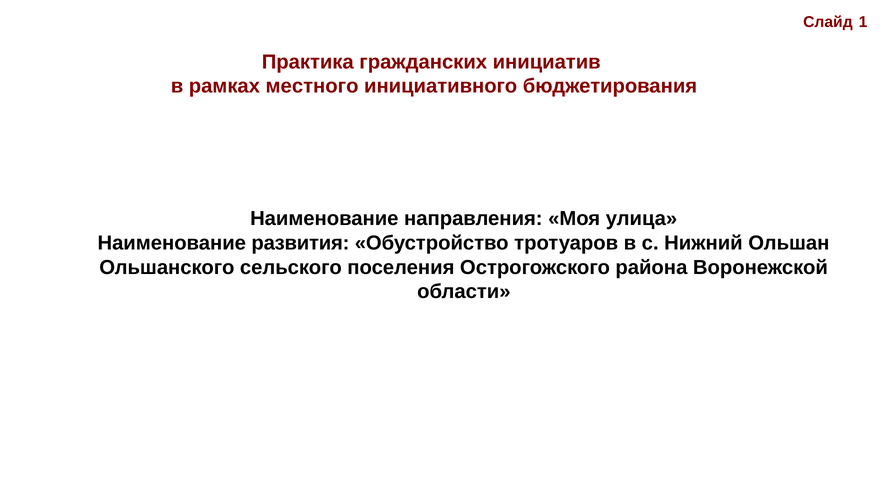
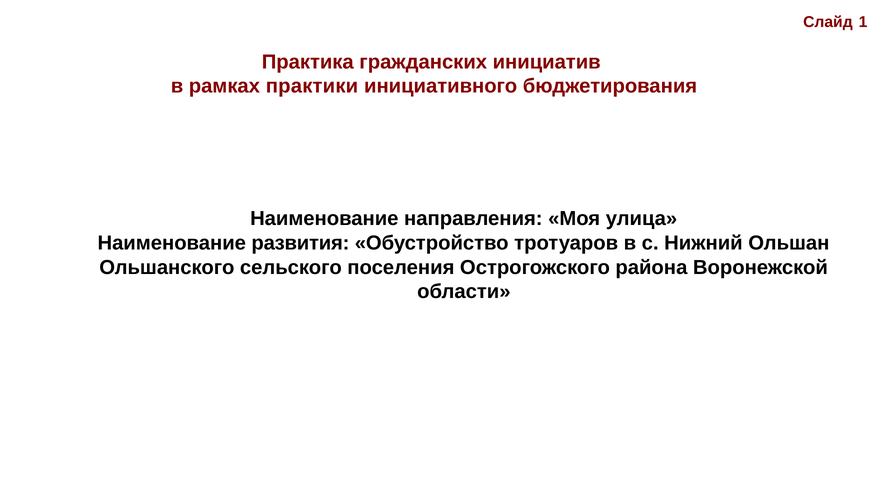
местного: местного -> практики (312, 86)
